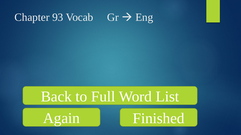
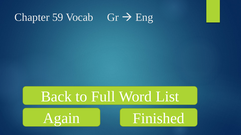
93: 93 -> 59 (58, 17)
